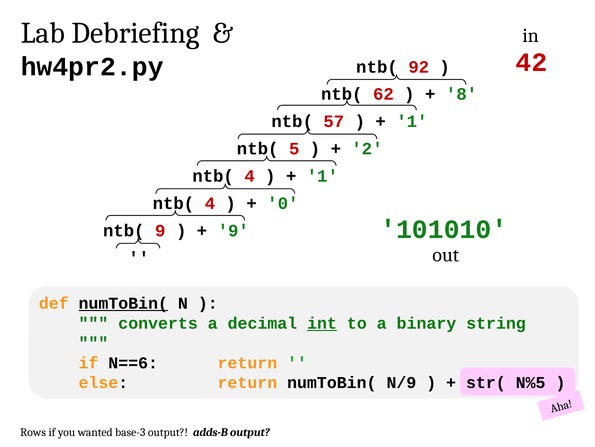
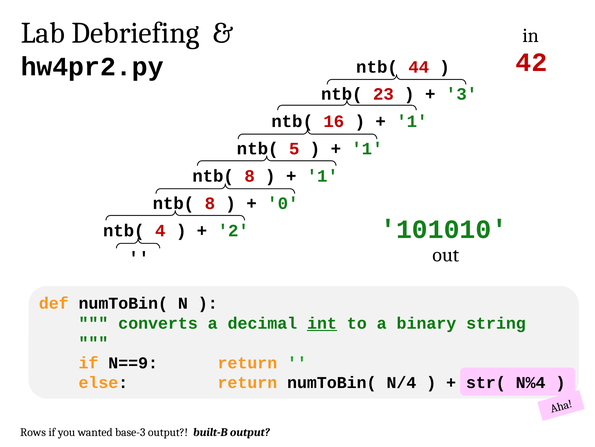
92: 92 -> 44 (419, 67)
62: 62 -> 23 (384, 94)
8: 8 -> 3 (462, 94)
57: 57 -> 16 (334, 121)
2: 2 -> 1 (367, 149)
4: 4 -> 8 (250, 176)
4: 4 -> 8 (210, 203)
ntb( 9: 9 -> 4 (160, 230)
9: 9 -> 2 (233, 230)
numToBin( underline: present -> none (123, 303)
N==6: N==6 -> N==9 (133, 362)
N/9: N/9 -> N/4 (401, 382)
N%5: N%5 -> N%4 (531, 382)
adds-B: adds-B -> built-B (210, 432)
